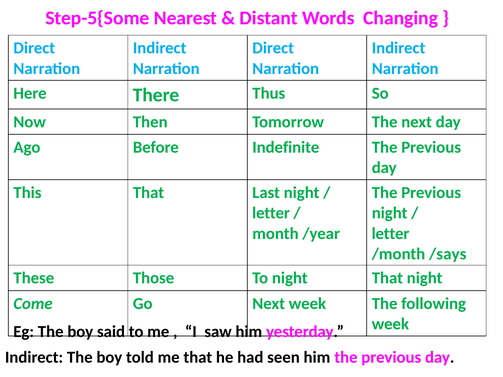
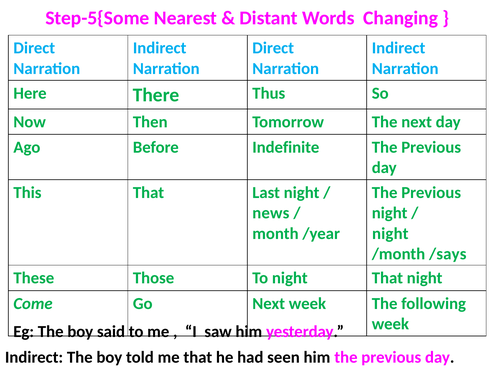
letter: letter -> news (271, 213)
letter: letter -> night (390, 234)
